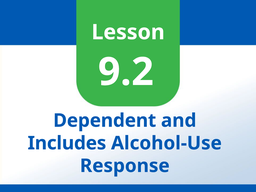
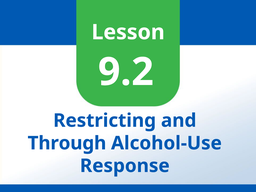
Dependent: Dependent -> Restricting (105, 121)
Includes: Includes -> Through (67, 143)
